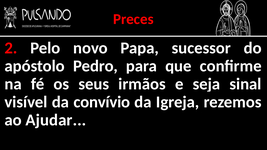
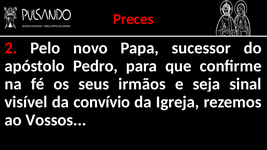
Ajudar: Ajudar -> Vossos (56, 120)
